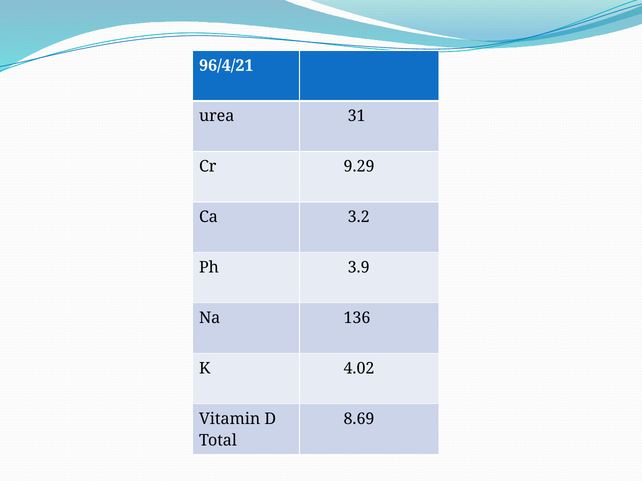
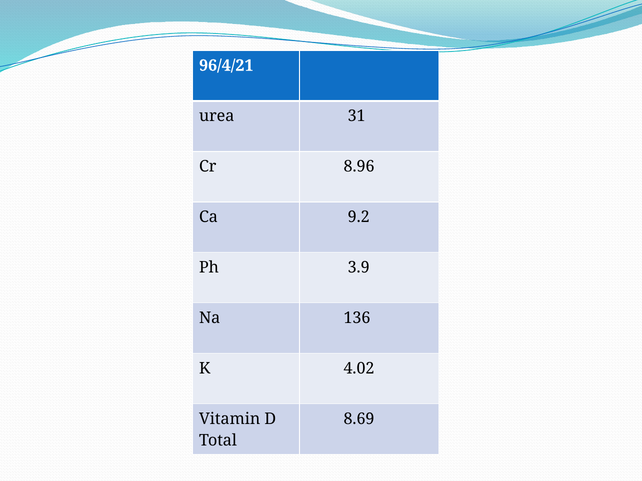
9.29: 9.29 -> 8.96 (359, 167)
3.2: 3.2 -> 9.2 (359, 217)
